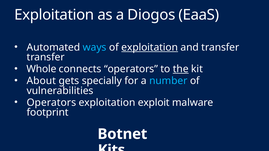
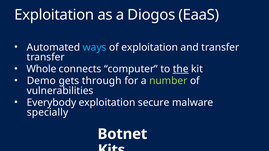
exploitation underline: present -> none (150, 47)
connects operators: operators -> computer (131, 69)
About: About -> Demo (41, 81)
specially: specially -> through (102, 81)
number colour: light blue -> light green (168, 81)
Operators: Operators -> Everybody (51, 103)
exploit: exploit -> secure (154, 103)
footprint: footprint -> specially (48, 113)
